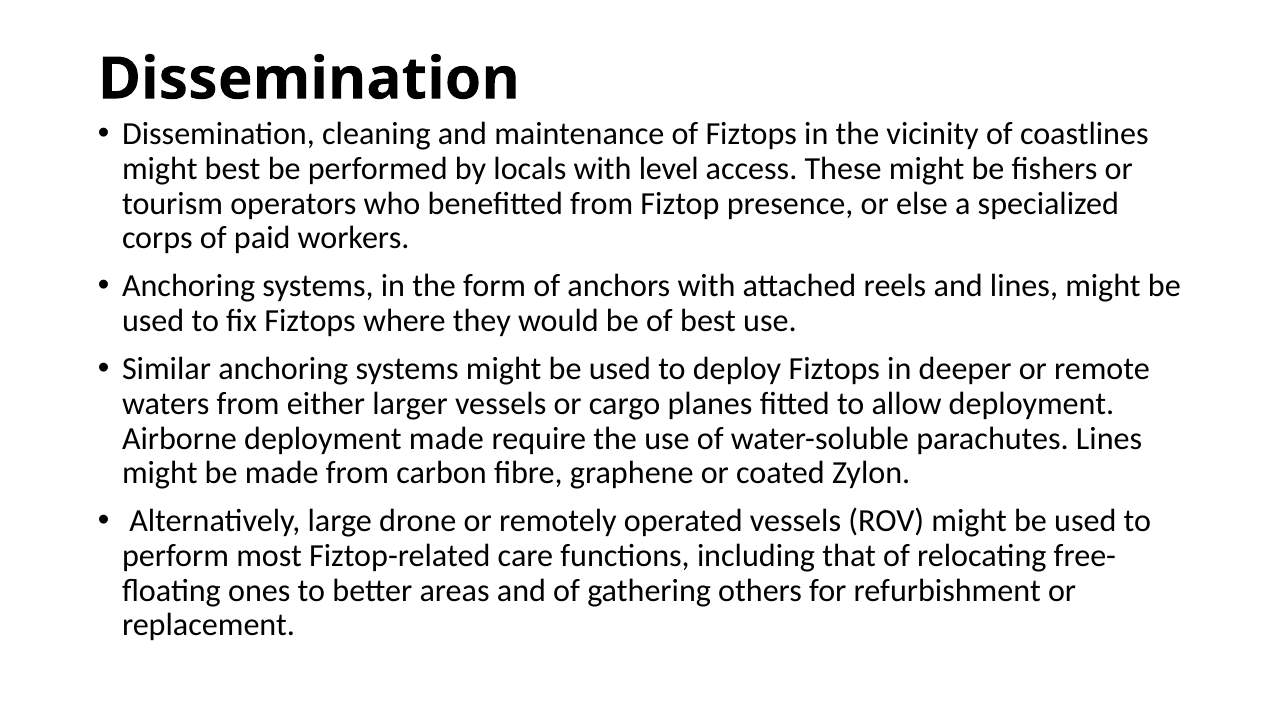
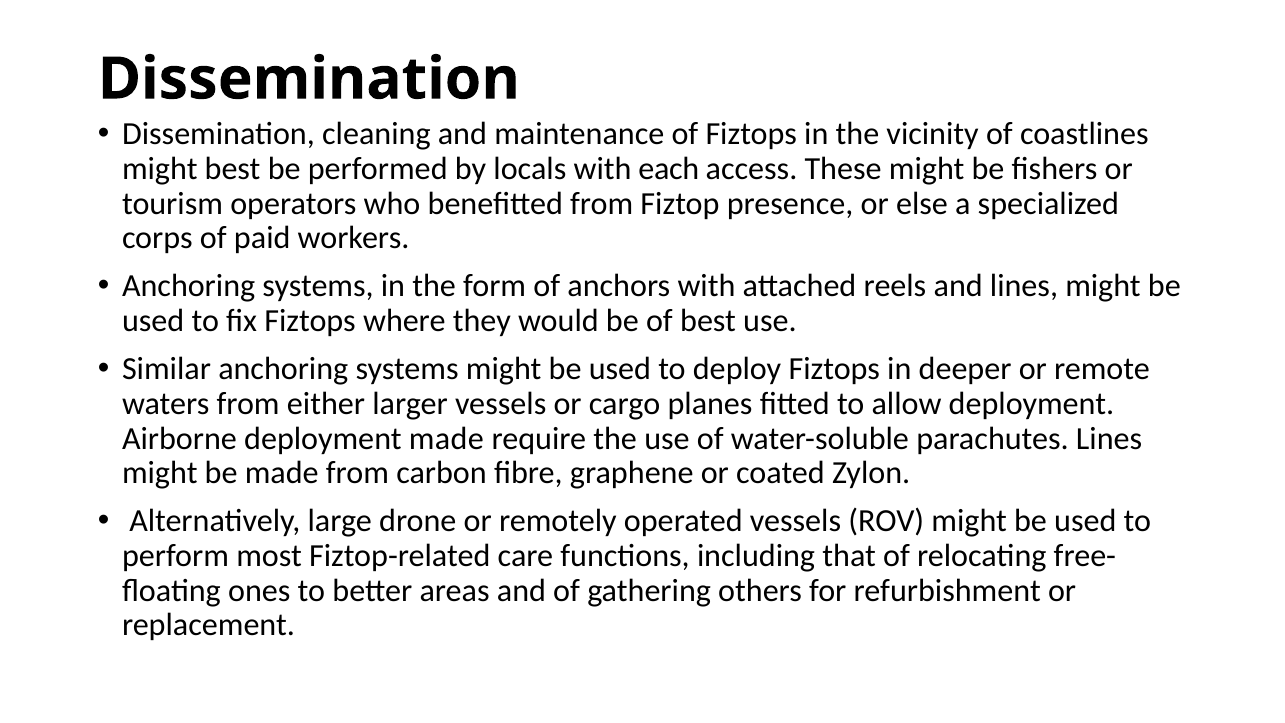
level: level -> each (669, 169)
